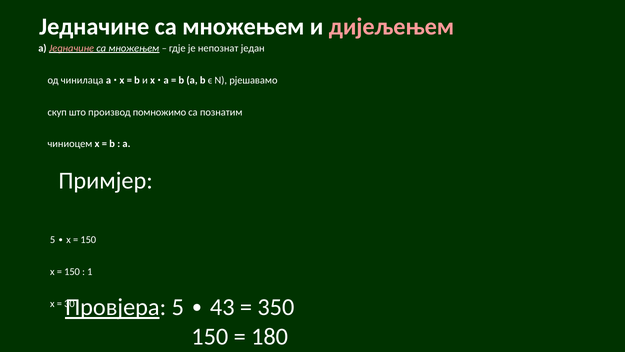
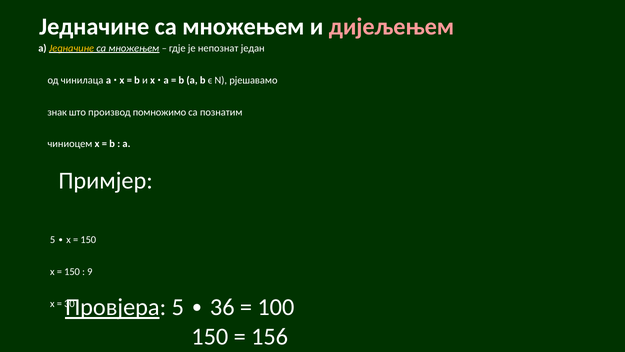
Једначине colour: pink -> yellow (72, 48)
скуп: скуп -> знак (57, 112)
1: 1 -> 9 (90, 272)
43: 43 -> 36 (222, 307)
350: 350 -> 100 (276, 307)
180: 180 -> 156 (270, 336)
